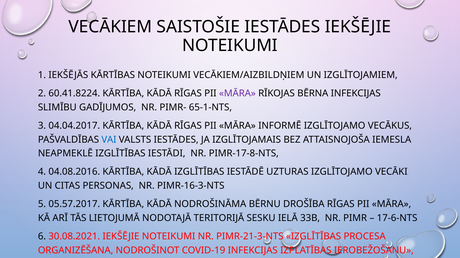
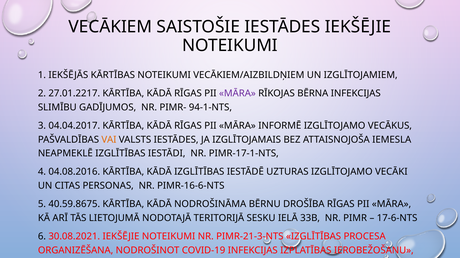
60.41.8224: 60.41.8224 -> 27.01.2217 (74, 94)
65-1-NTS: 65-1-NTS -> 94-1-NTS (210, 108)
VAI colour: blue -> orange (109, 140)
PIMR-17-8-NTS: PIMR-17-8-NTS -> PIMR-17-1-NTS (244, 154)
PIMR-16-3-NTS: PIMR-16-3-NTS -> PIMR-16-6-NTS (191, 186)
05.57.2017: 05.57.2017 -> 40.59.8675 (74, 205)
